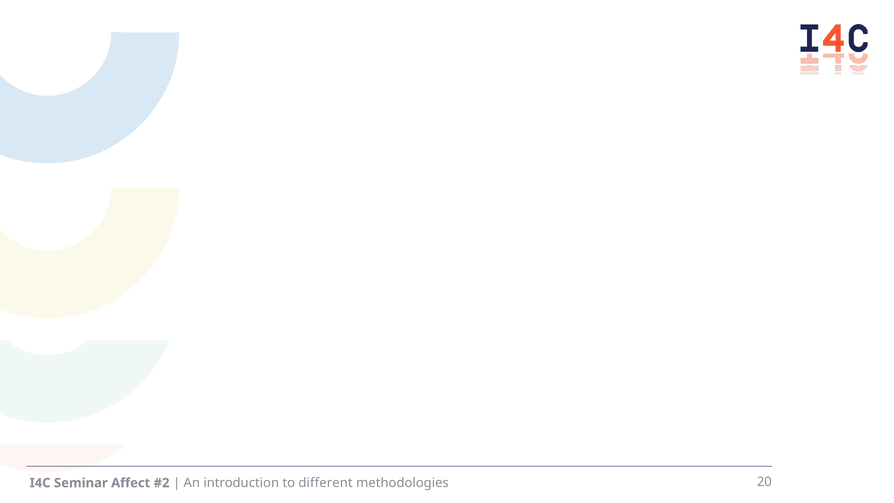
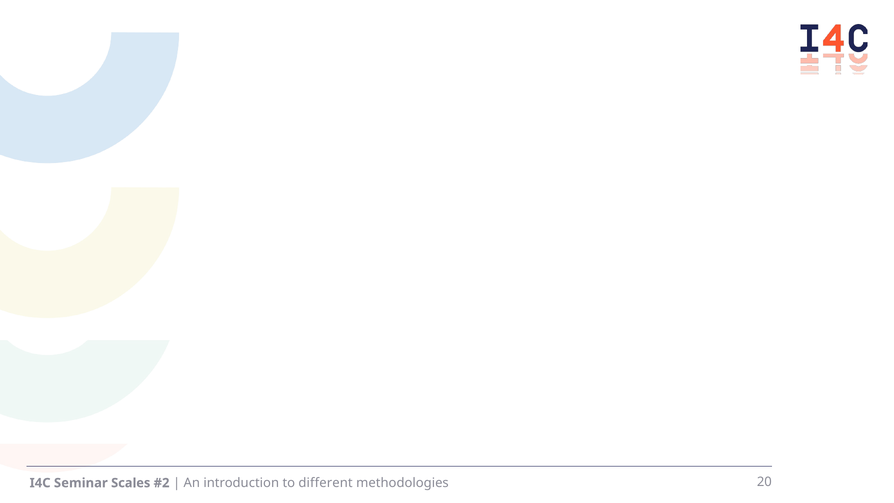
Affect: Affect -> Scales (131, 483)
